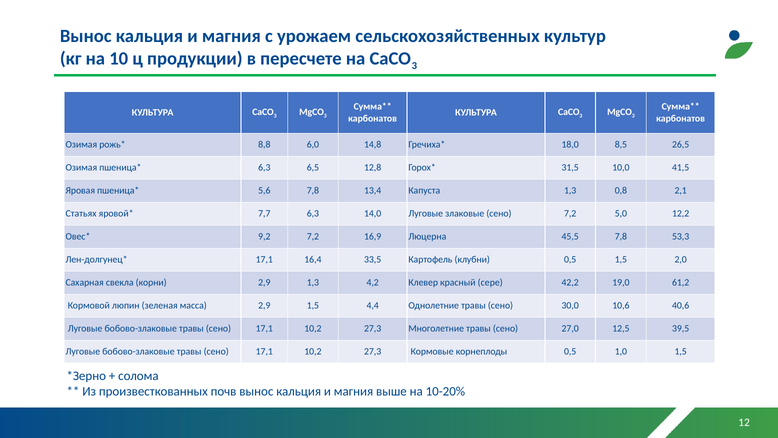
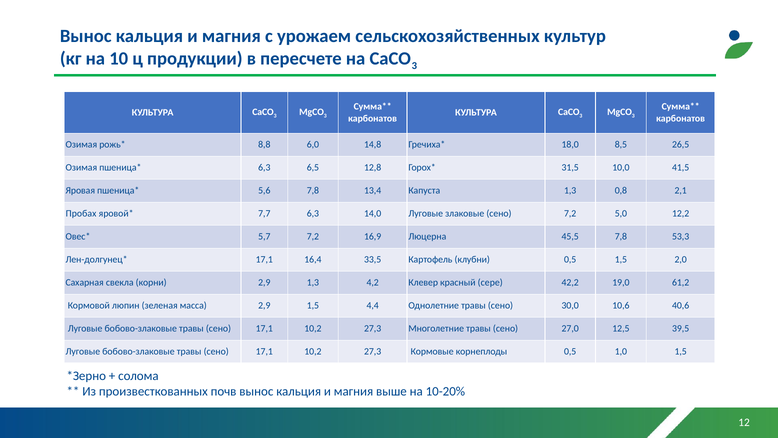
Статьях: Статьях -> Пробах (81, 214)
9,2: 9,2 -> 5,7 (264, 237)
